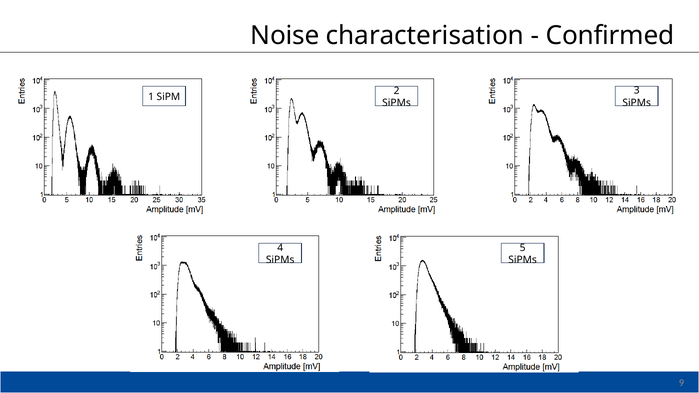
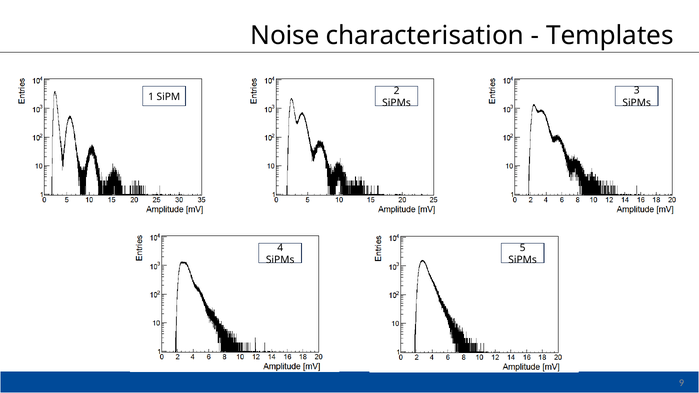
Confirmed: Confirmed -> Templates (610, 36)
